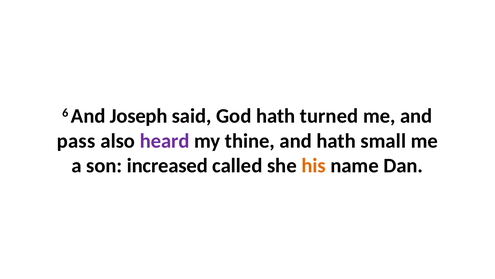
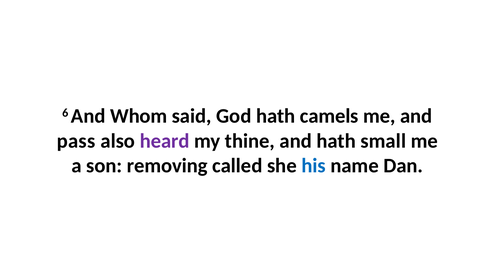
Joseph: Joseph -> Whom (139, 116)
turned: turned -> camels (329, 116)
increased: increased -> removing (167, 165)
his colour: orange -> blue (314, 165)
